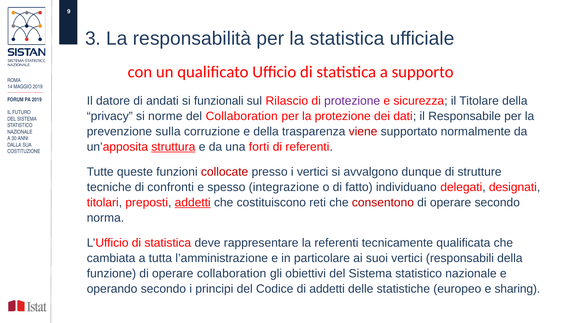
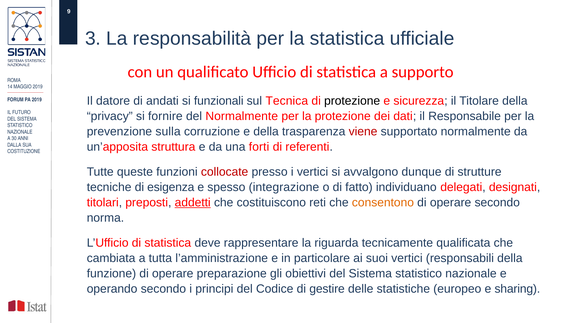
Rilascio: Rilascio -> Tecnica (287, 101)
protezione colour: purple -> black (352, 101)
norme: norme -> fornire (165, 116)
del Collaboration: Collaboration -> Normalmente (242, 116)
struttura underline: present -> none (173, 147)
confronti: confronti -> esigenza (171, 188)
consentono colour: red -> orange (383, 203)
la referenti: referenti -> riguarda (336, 243)
operare collaboration: collaboration -> preparazione (232, 274)
di addetti: addetti -> gestire (327, 289)
